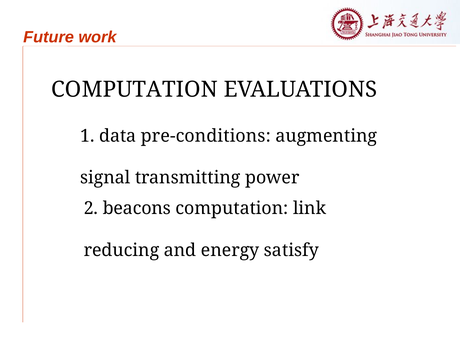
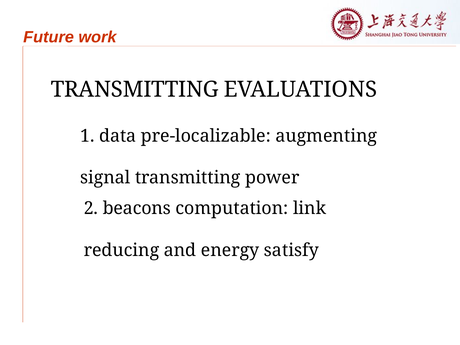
COMPUTATION: COMPUTATION -> TRANSMITTING (135, 89)
pre-conditions: pre-conditions -> pre-localizable (206, 136)
